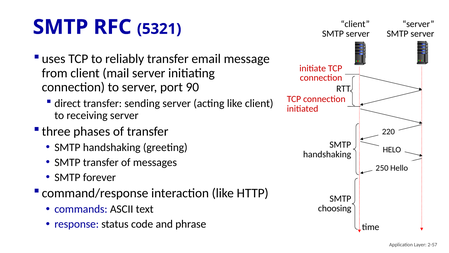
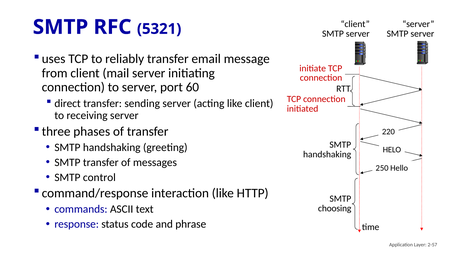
90: 90 -> 60 (192, 87)
forever: forever -> control (99, 177)
